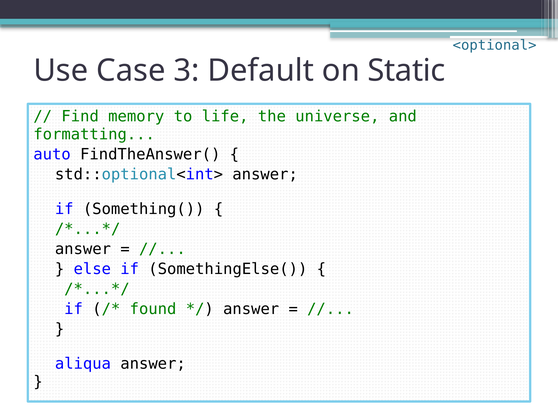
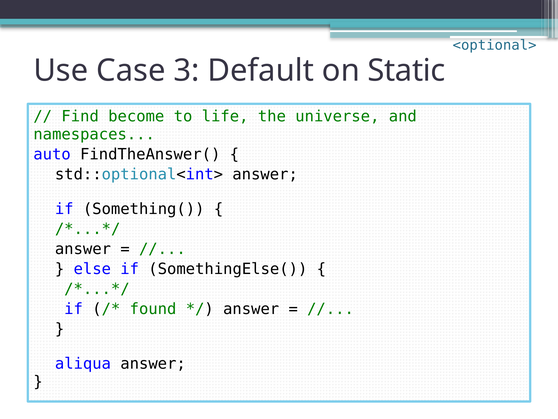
memory: memory -> become (136, 116)
formatting: formatting -> namespaces (94, 134)
